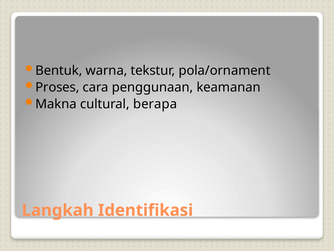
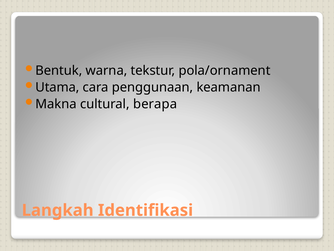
Proses: Proses -> Utama (57, 87)
